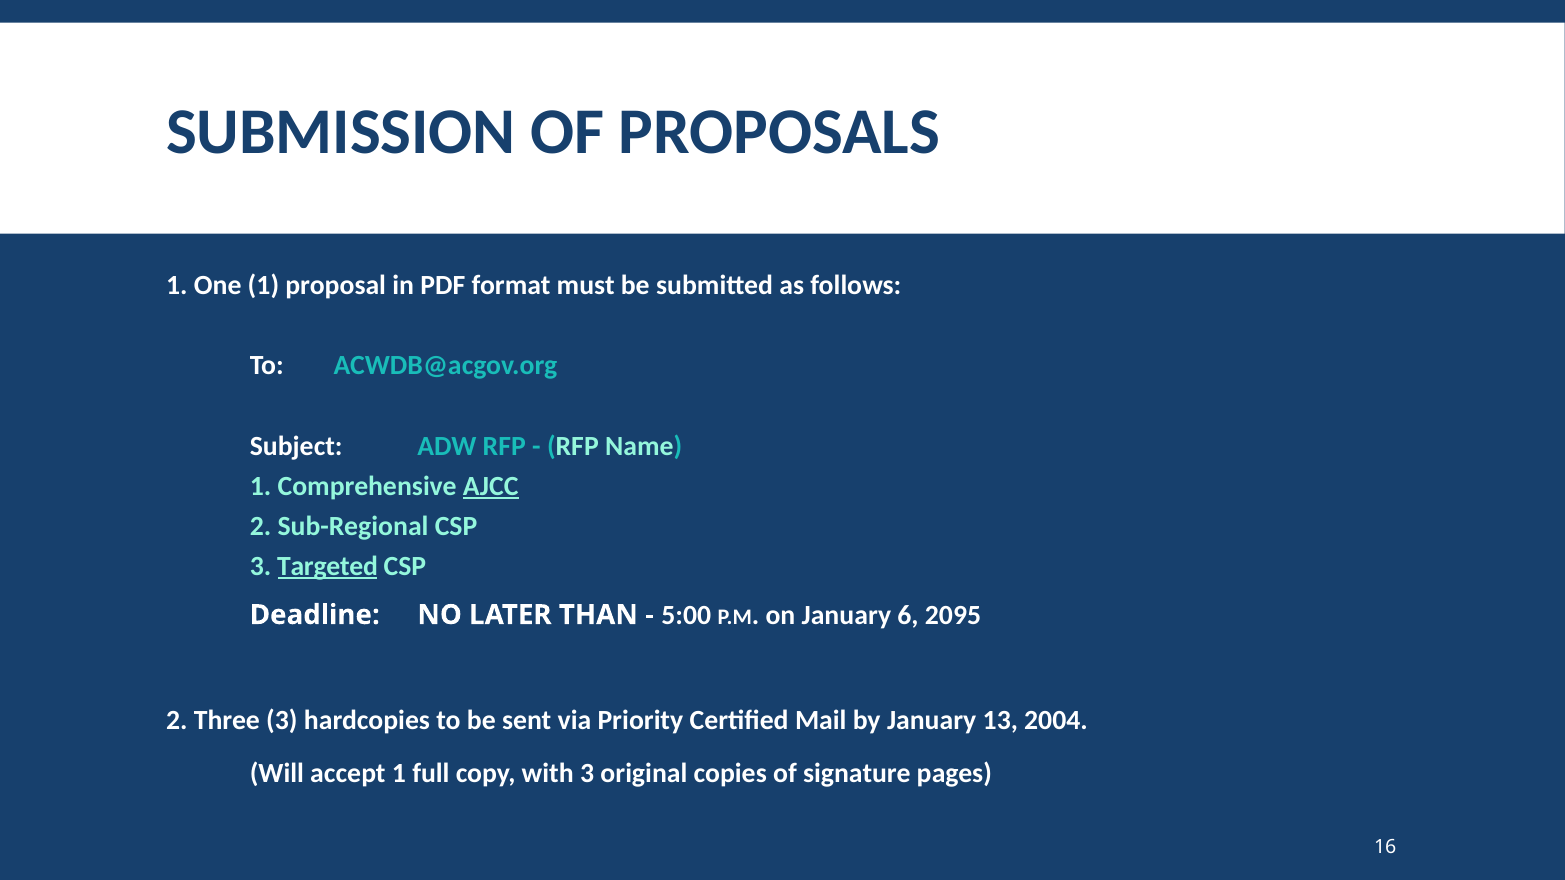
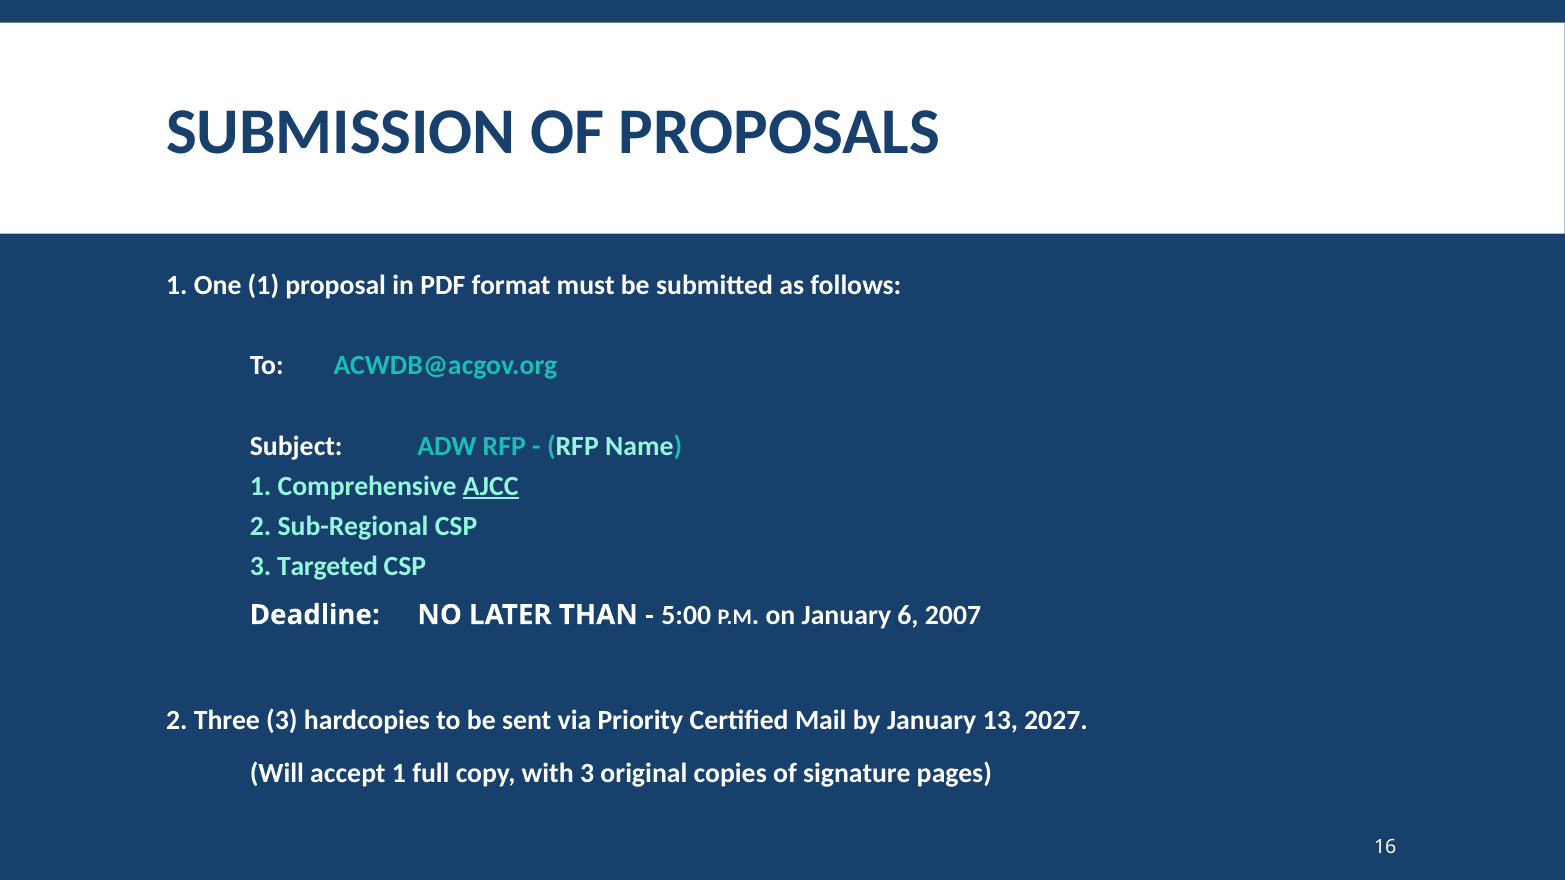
Targeted underline: present -> none (328, 566)
2095: 2095 -> 2007 (953, 615)
2004: 2004 -> 2027 (1056, 721)
